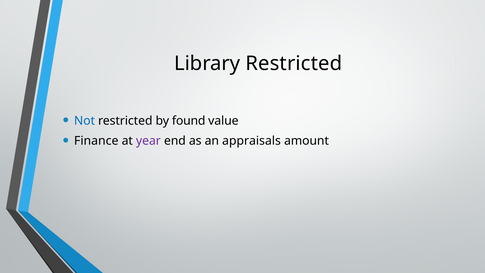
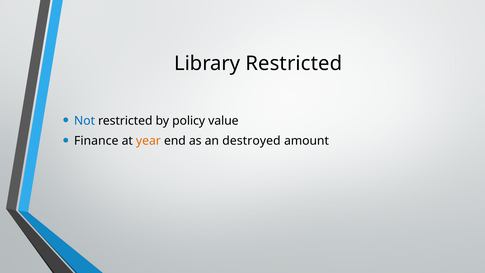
found: found -> policy (189, 121)
year colour: purple -> orange (148, 141)
appraisals: appraisals -> destroyed (251, 141)
